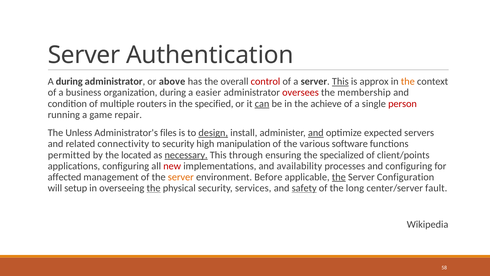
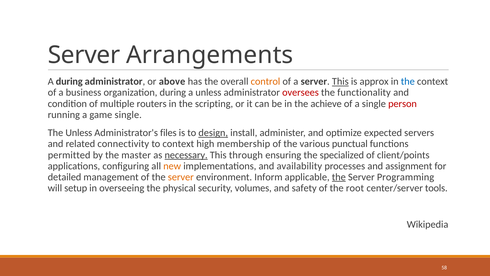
Authentication: Authentication -> Arrangements (210, 55)
control colour: red -> orange (265, 81)
the colour: orange -> blue (408, 81)
a easier: easier -> unless (208, 92)
membership: membership -> functionality (364, 92)
specified: specified -> scripting (214, 104)
can underline: present -> none (262, 104)
game repair: repair -> single (128, 115)
and underline: present -> none (316, 133)
to security: security -> context (178, 144)
manipulation: manipulation -> membership (243, 144)
software: software -> punctual (350, 144)
located: located -> master (136, 155)
new colour: red -> orange (172, 166)
and configuring: configuring -> assignment (409, 166)
affected: affected -> detailed (65, 177)
Before: Before -> Inform (268, 177)
Configuration: Configuration -> Programming (406, 177)
the underline: present -> none (154, 188)
services: services -> volumes (253, 188)
safety underline: present -> none (304, 188)
long: long -> root (355, 188)
fault: fault -> tools (436, 188)
